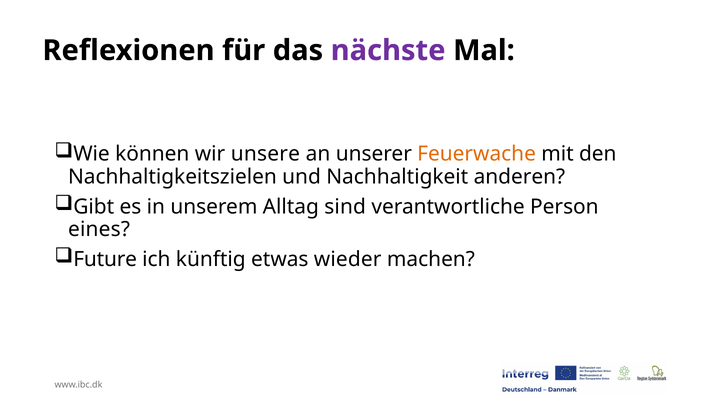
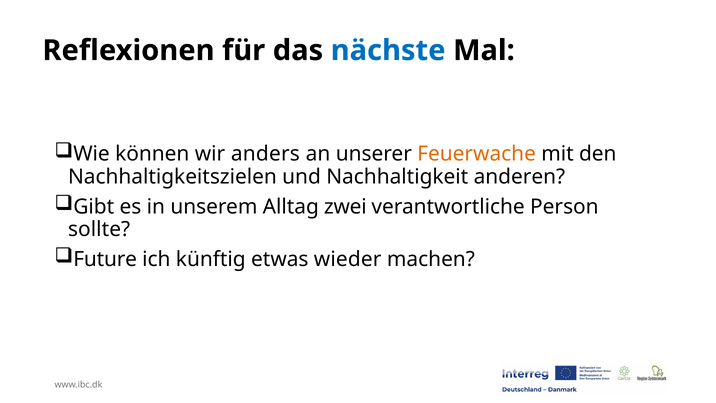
nächste colour: purple -> blue (388, 50)
unsere: unsere -> anders (265, 154)
sind: sind -> zwei (345, 206)
eines: eines -> sollte (99, 229)
